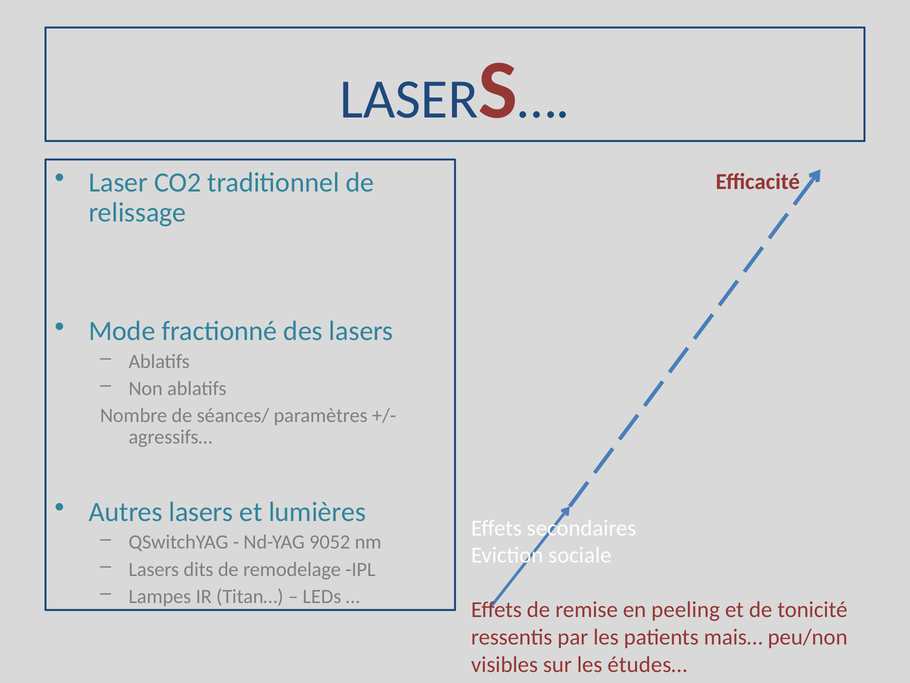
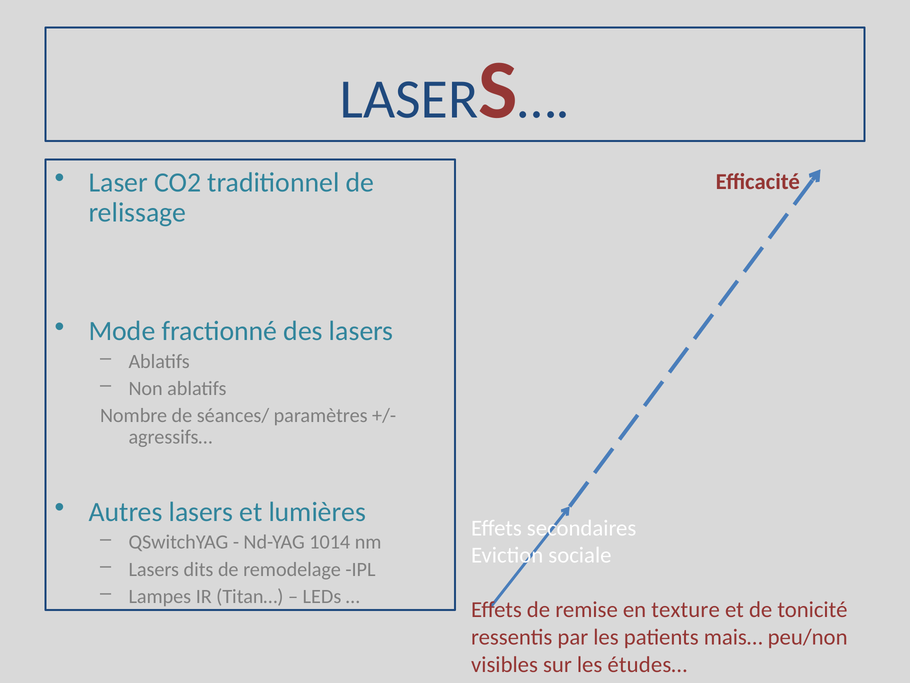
9052: 9052 -> 1014 (330, 542)
peeling: peeling -> texture (686, 610)
